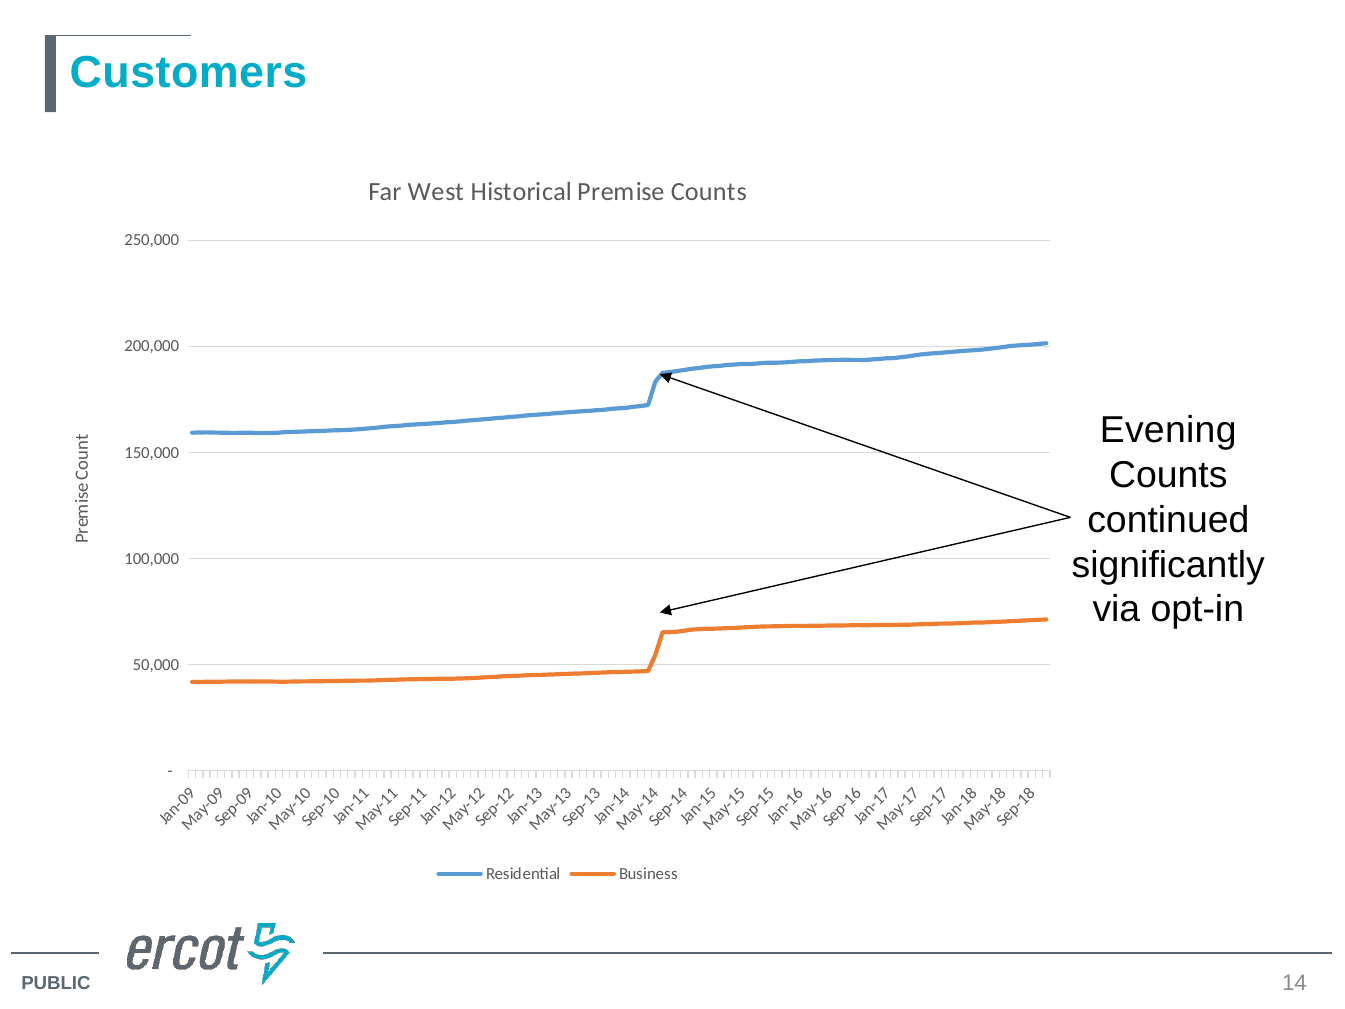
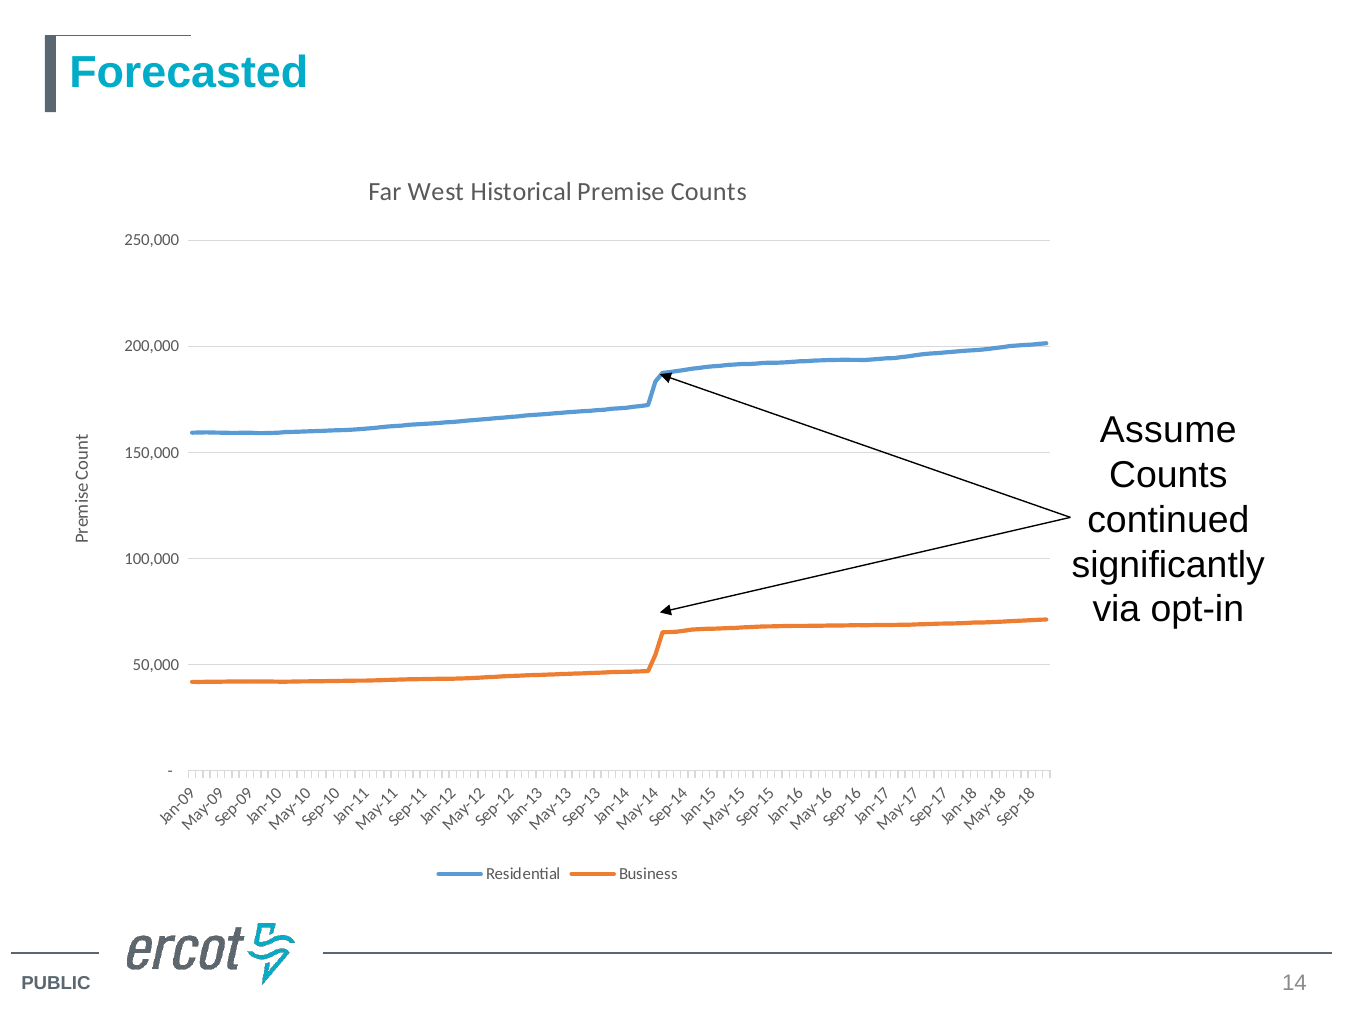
Customers: Customers -> Forecasted (189, 73)
Evening: Evening -> Assume (1168, 430)
